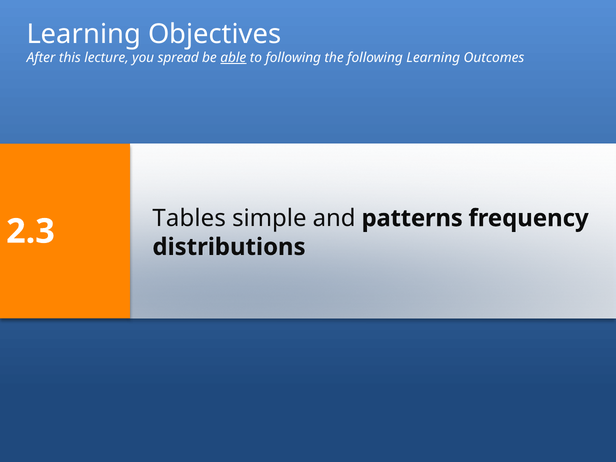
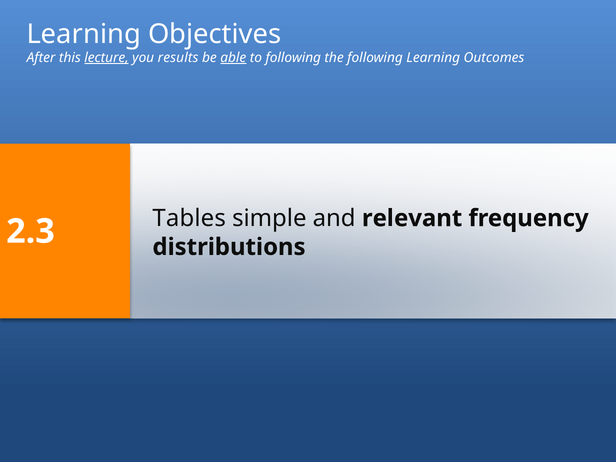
lecture underline: none -> present (107, 58)
spread: spread -> results (178, 58)
patterns: patterns -> relevant (412, 218)
